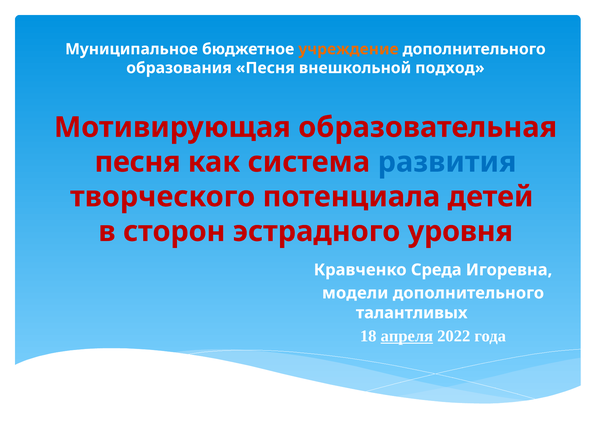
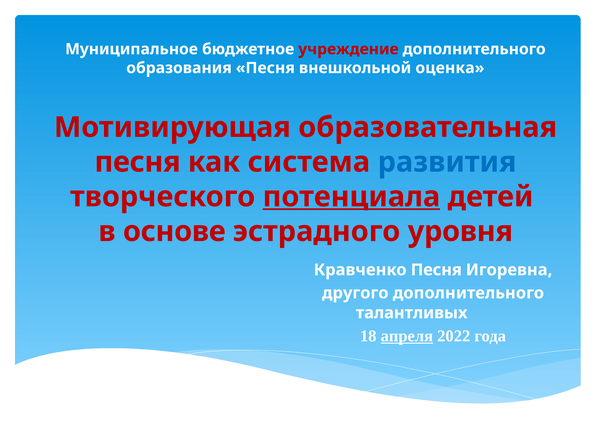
учреждение colour: orange -> red (348, 49)
подход: подход -> оценка (450, 68)
потенциала underline: none -> present (351, 197)
сторон: сторон -> основе (174, 232)
Кравченко Среда: Среда -> Песня (436, 270)
модели: модели -> другого (355, 293)
